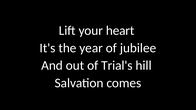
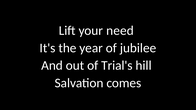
heart: heart -> need (120, 31)
